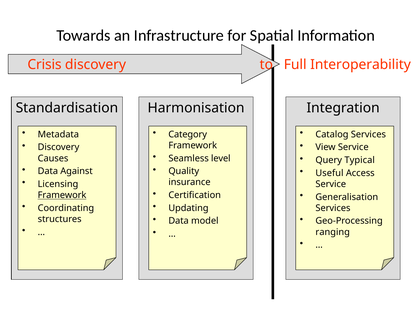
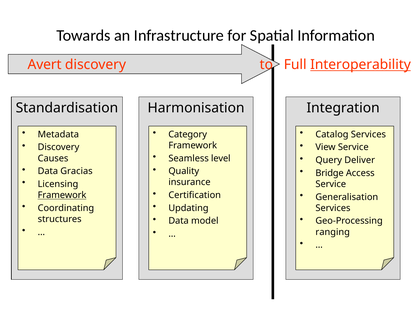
Crisis: Crisis -> Avert (45, 65)
Interoperability underline: none -> present (361, 65)
Typical: Typical -> Deliver (360, 160)
Against: Against -> Gracias (77, 171)
Useful: Useful -> Bridge (330, 173)
